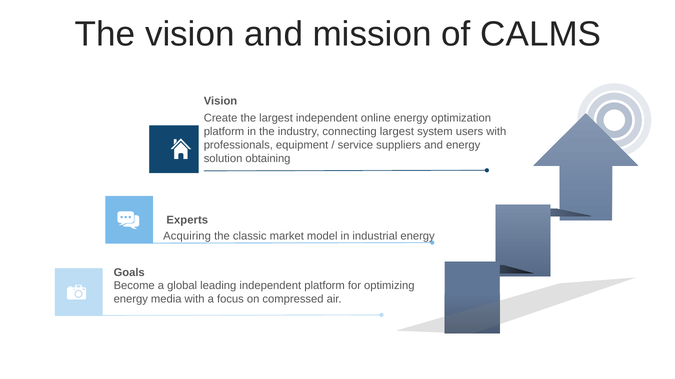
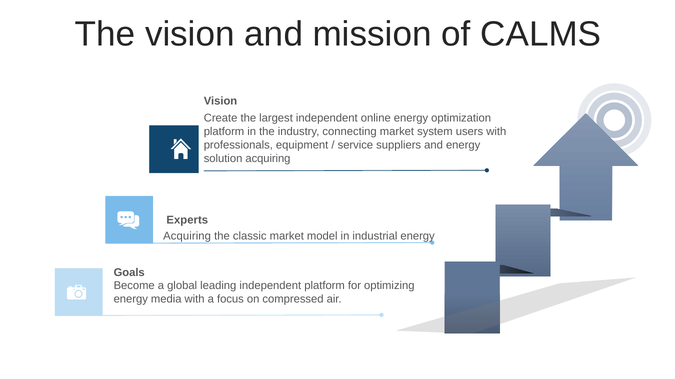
connecting largest: largest -> market (397, 132)
solution obtaining: obtaining -> acquiring (268, 159)
